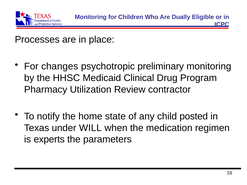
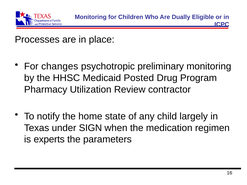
Clinical: Clinical -> Posted (139, 78)
posted: posted -> largely (194, 116)
WILL: WILL -> SIGN (90, 128)
